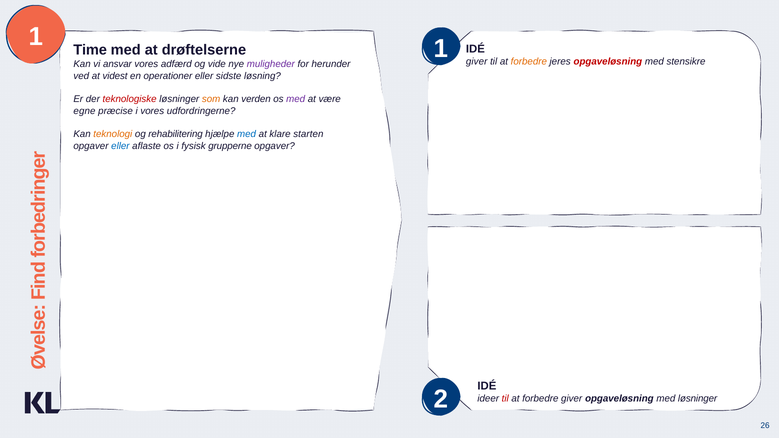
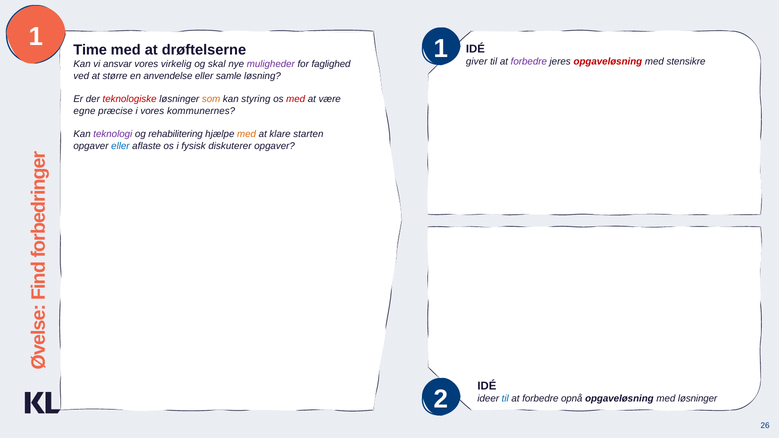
forbedre colour: orange -> purple (529, 62)
adfærd: adfærd -> virkelig (176, 64)
vide: vide -> skal (217, 64)
herunder: herunder -> faglighed (331, 64)
videst: videst -> større (115, 76)
operationer: operationer -> anvendelse (168, 76)
sidste: sidste -> samle (229, 76)
verden: verden -> styring (256, 99)
med colour: purple -> red (296, 99)
udfordringerne: udfordringerne -> kommunernes (201, 111)
teknologi colour: orange -> purple (113, 134)
med colour: blue -> orange (247, 134)
grupperne: grupperne -> diskuterer (230, 146)
til colour: red -> blue (505, 398)
forbedre giver: giver -> opnå (572, 398)
